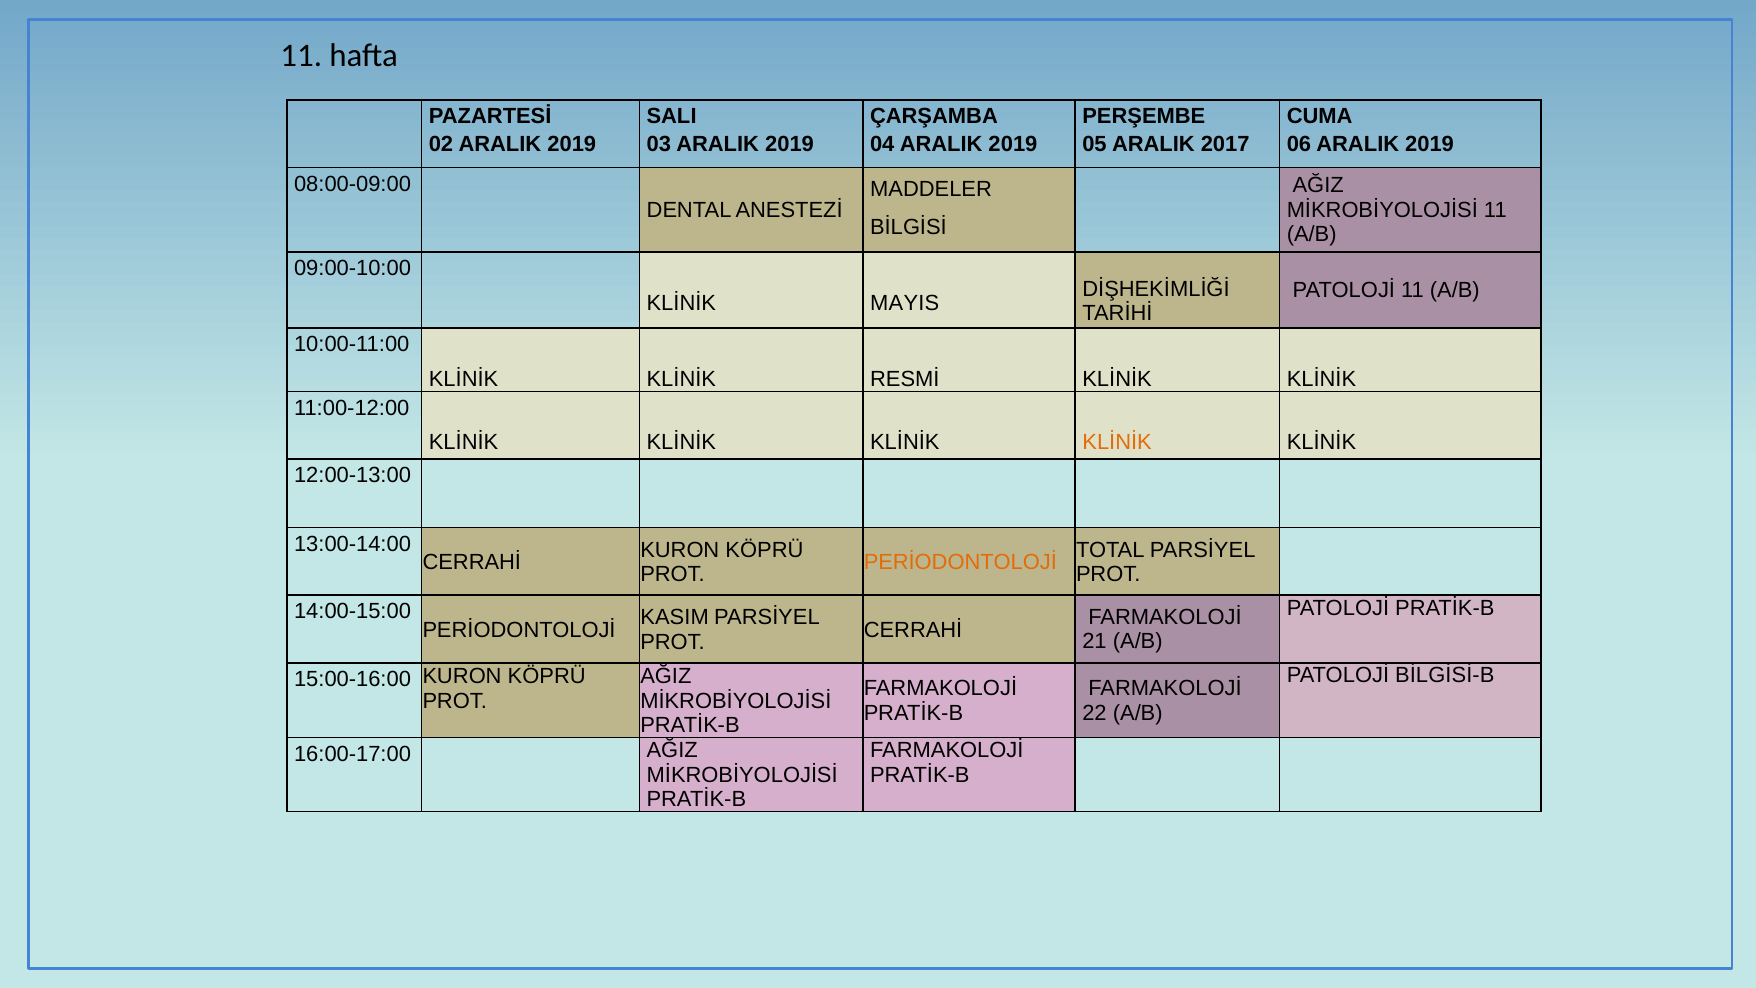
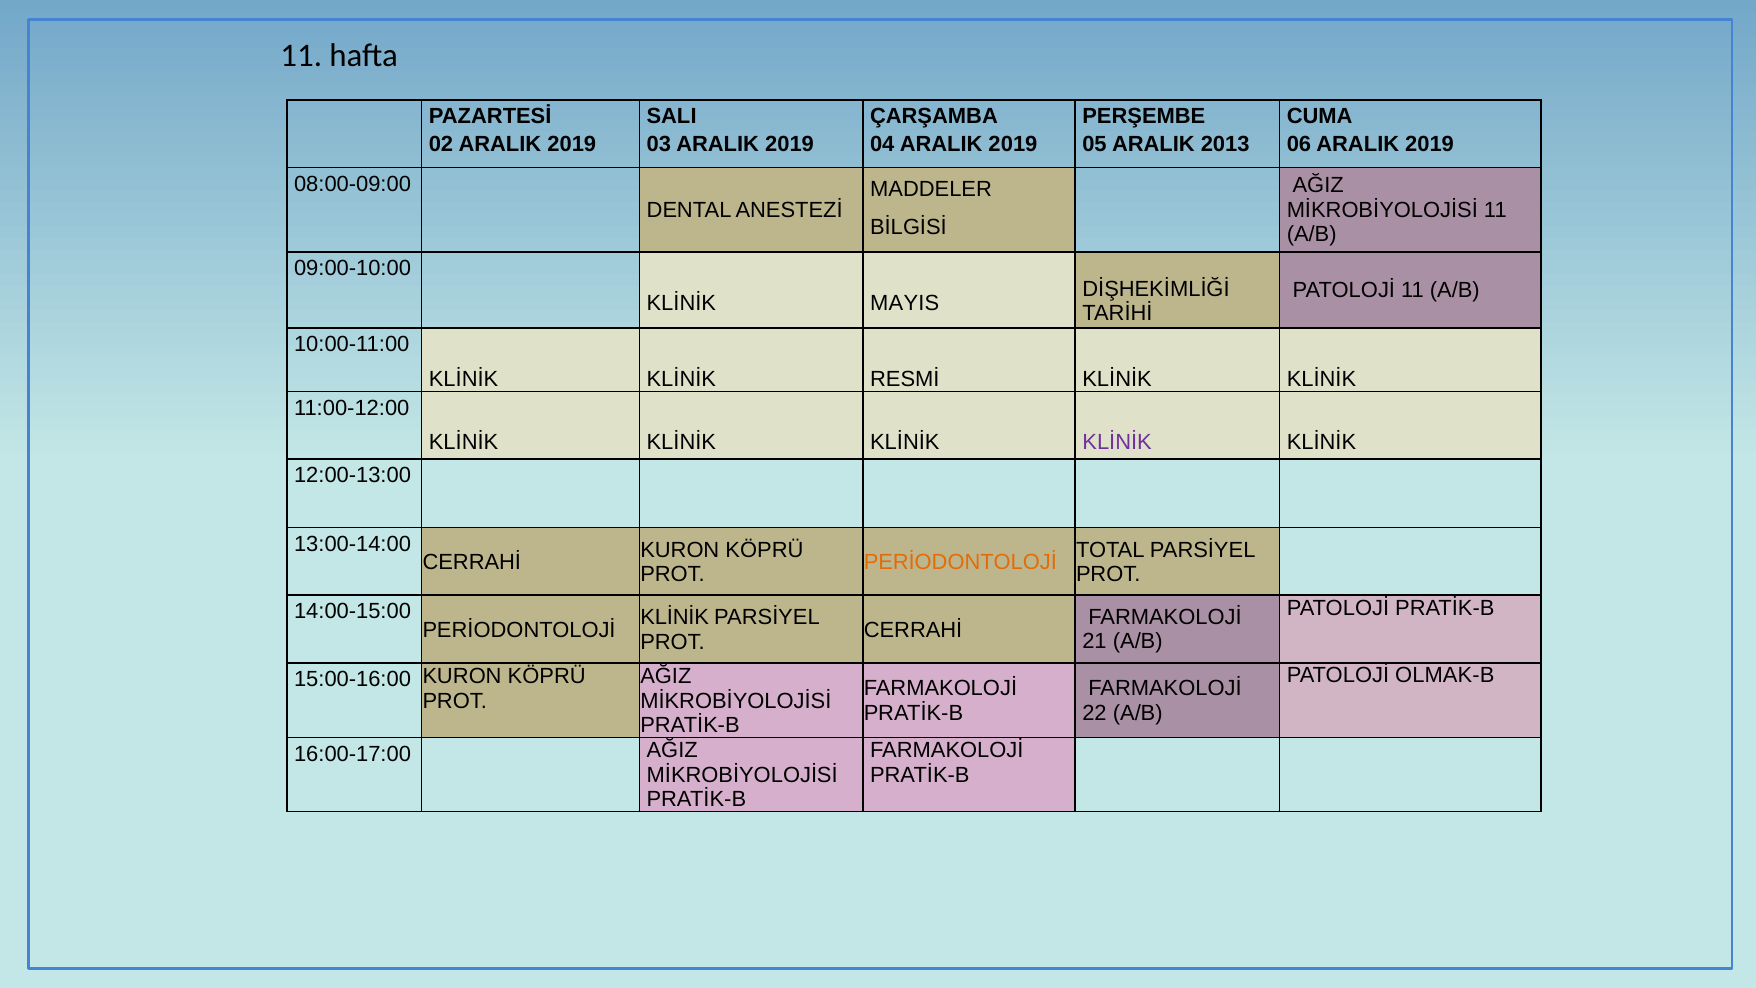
2017: 2017 -> 2013 (1225, 144)
KLİNİK colour: orange -> purple (1117, 442)
KASIM: KASIM -> KLİNİK (675, 617)
BİLGİSİ-B: BİLGİSİ-B -> OLMAK-B (1445, 675)
